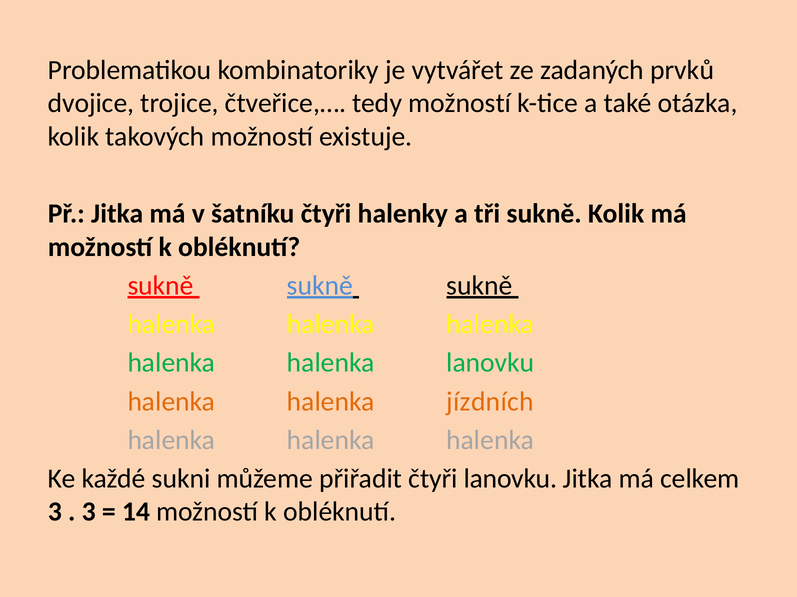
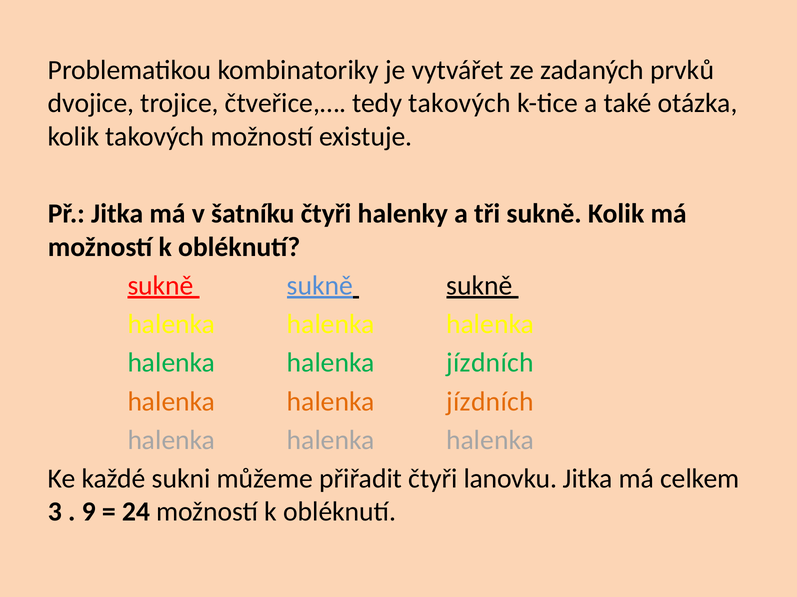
tedy možností: možností -> takových (460, 103)
lanovku: lanovku -> jízdních (490, 363)
3: 3 -> 9 (89, 512)
14: 14 -> 24 (136, 512)
